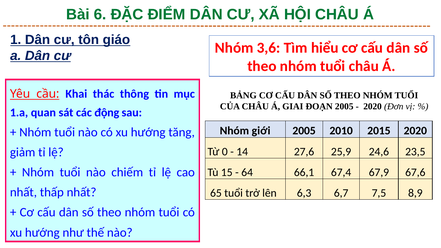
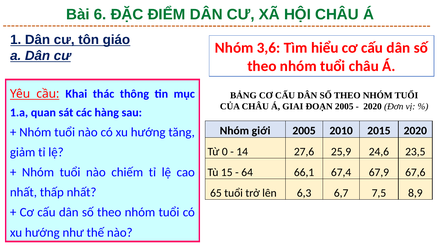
động: động -> hàng (107, 113)
